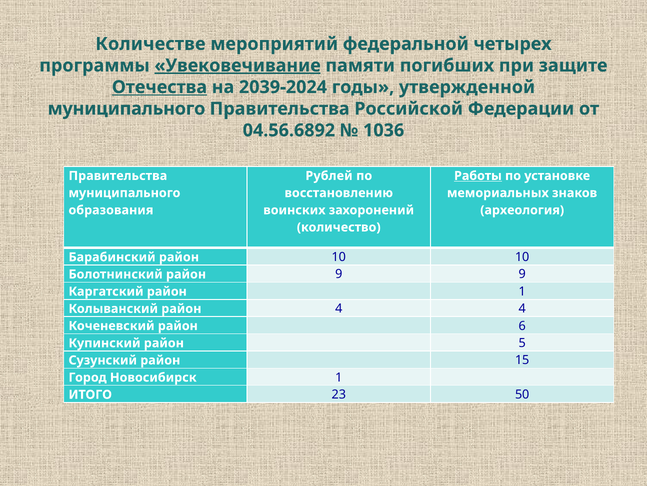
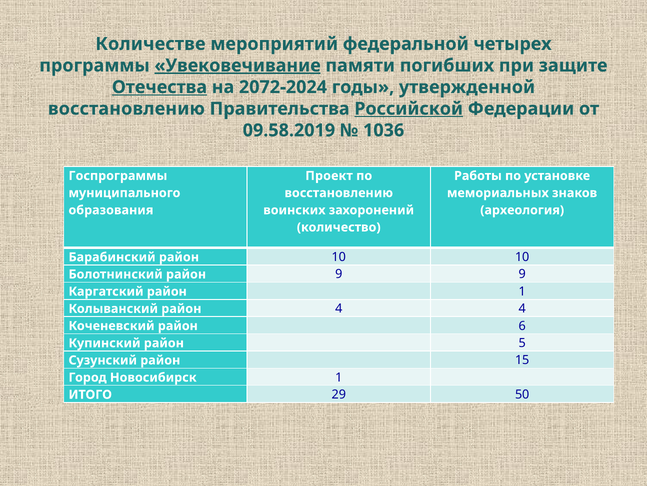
2039-2024: 2039-2024 -> 2072-2024 (283, 87)
муниципального: муниципального -> восстановлению (126, 109)
Российской underline: none -> present (409, 109)
04.56.6892: 04.56.6892 -> 09.58.2019 (289, 130)
Правительства: Правительства -> Госпрограммы (118, 176)
Рублей: Рублей -> Проект (329, 176)
Работы underline: present -> none (478, 176)
23: 23 -> 29 (339, 394)
